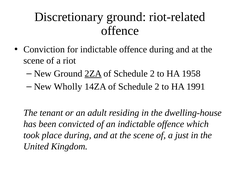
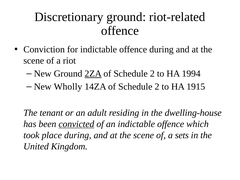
1958: 1958 -> 1994 (191, 74)
1991: 1991 -> 1915 (196, 87)
convicted underline: none -> present (76, 124)
just: just -> sets (182, 135)
